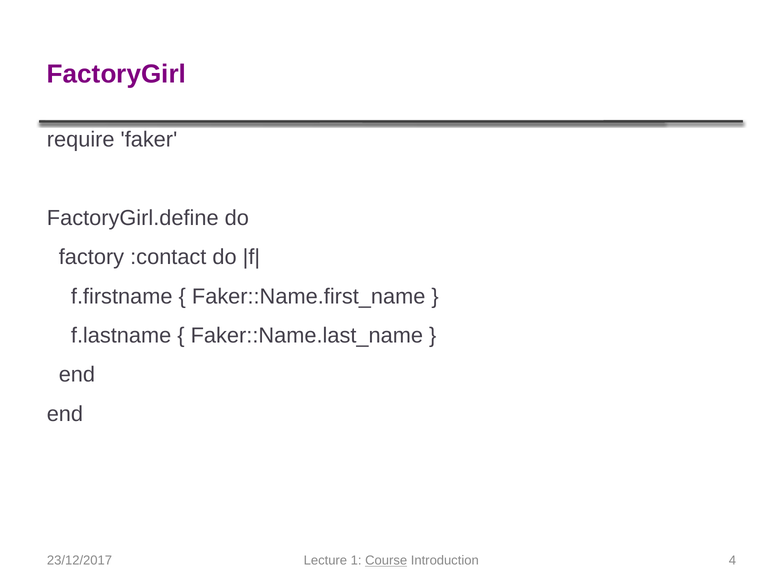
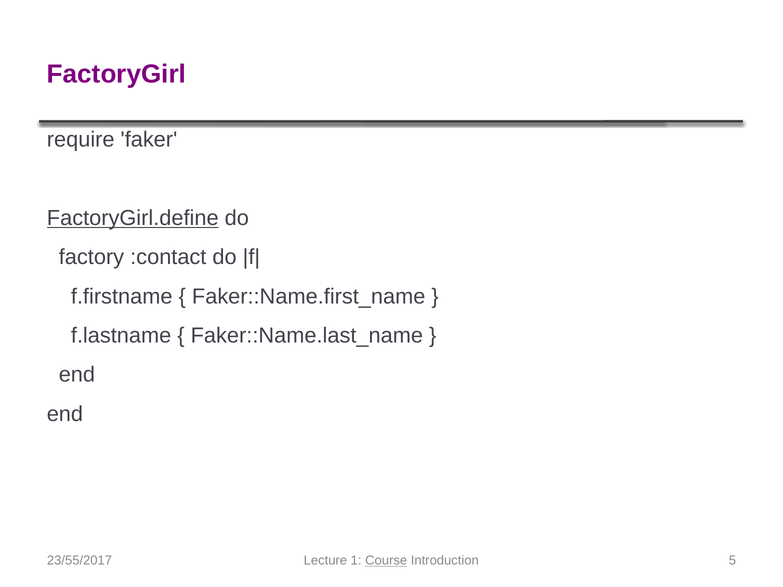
FactoryGirl.define underline: none -> present (133, 218)
23/12/2017: 23/12/2017 -> 23/55/2017 (80, 561)
4: 4 -> 5 (732, 561)
